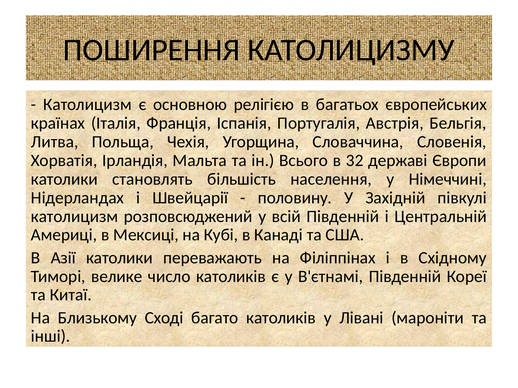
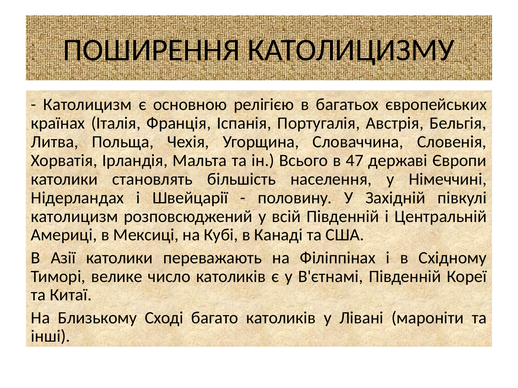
32: 32 -> 47 (355, 161)
